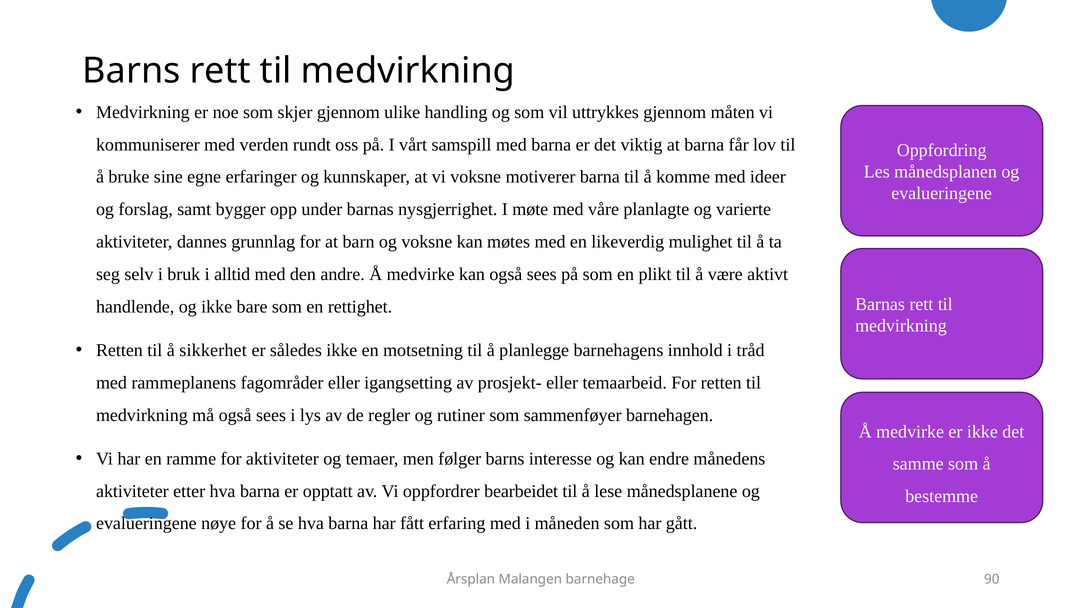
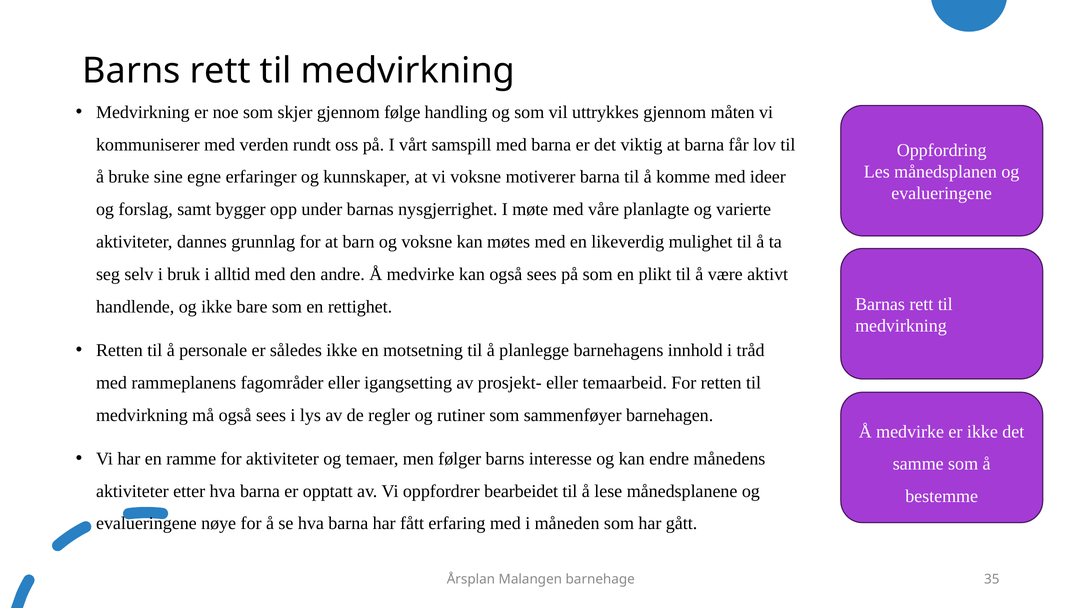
ulike: ulike -> følge (402, 112)
sikkerhet: sikkerhet -> personale (213, 351)
90: 90 -> 35 (992, 580)
